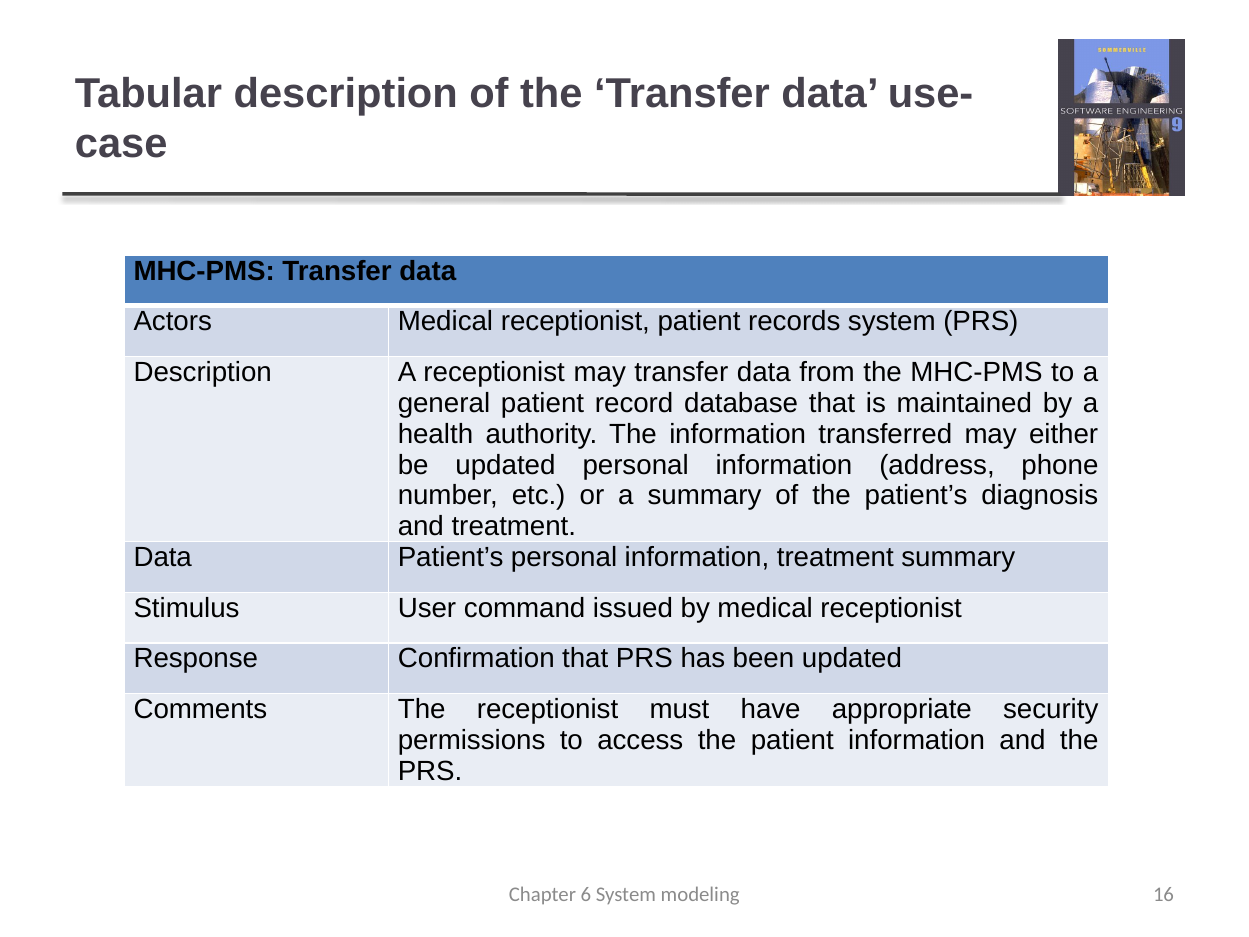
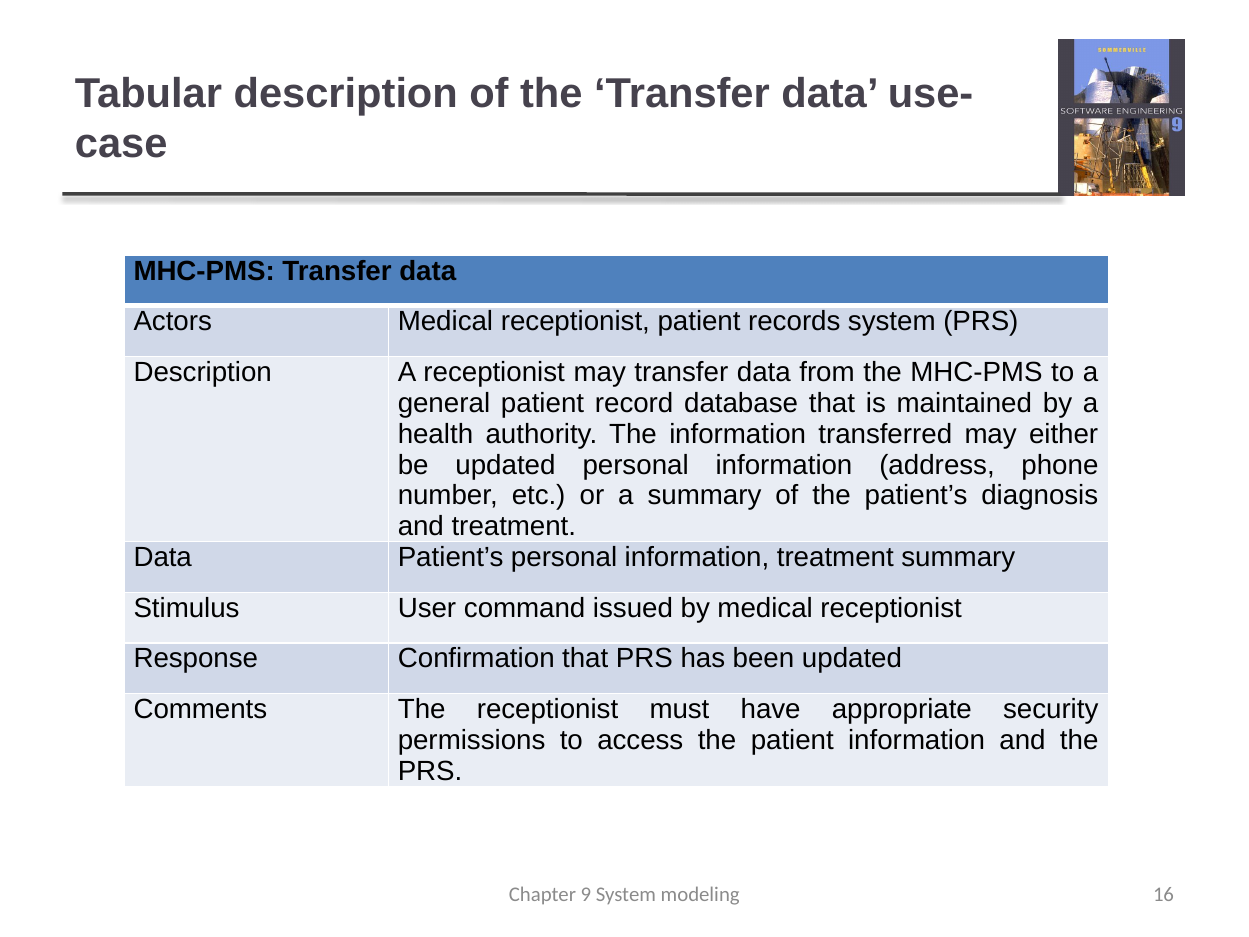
6: 6 -> 9 (586, 895)
